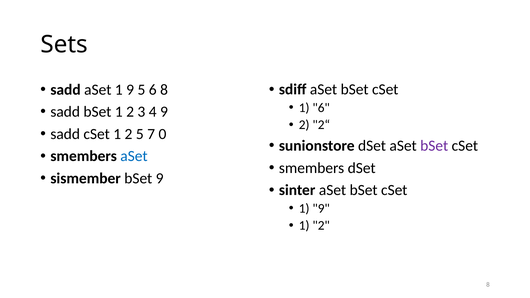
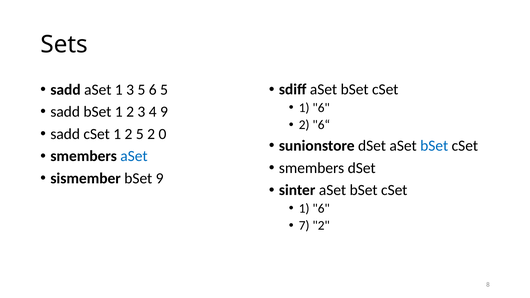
aSet 1 9: 9 -> 3 (130, 90)
6 8: 8 -> 5 (164, 90)
2“: 2“ -> 6“ (321, 125)
5 7: 7 -> 2 (151, 134)
bSet colour: purple -> blue (434, 146)
9: 9 -> 6 (321, 209)
1: 1 -> 7 (304, 226)
